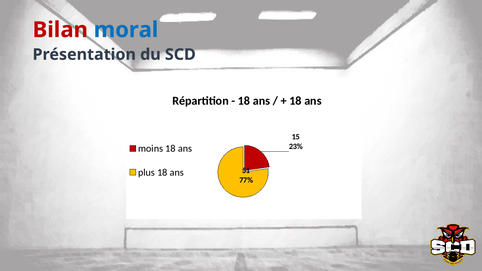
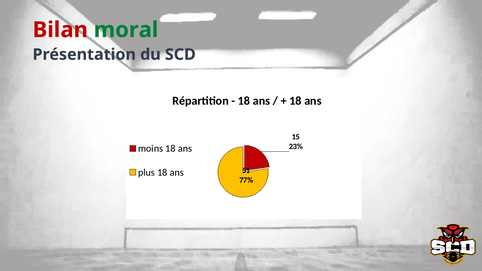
moral colour: blue -> green (126, 30)
